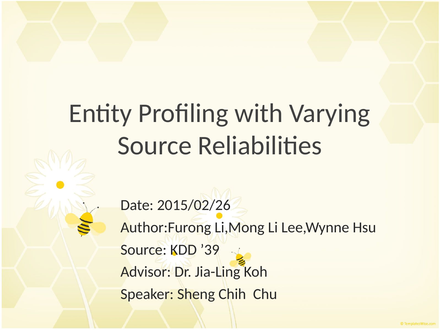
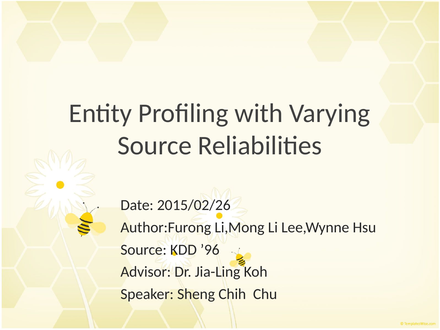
’39: ’39 -> ’96 (210, 250)
